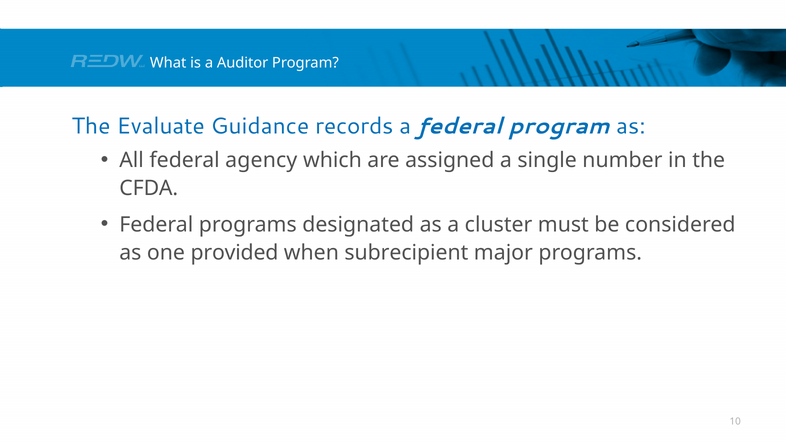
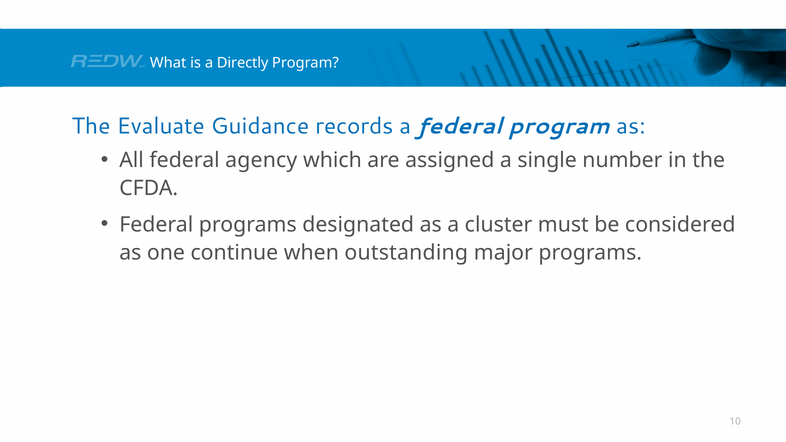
Auditor: Auditor -> Directly (243, 63)
provided: provided -> continue (234, 253)
subrecipient: subrecipient -> outstanding (406, 253)
